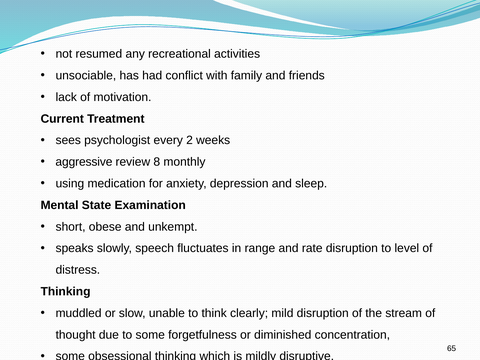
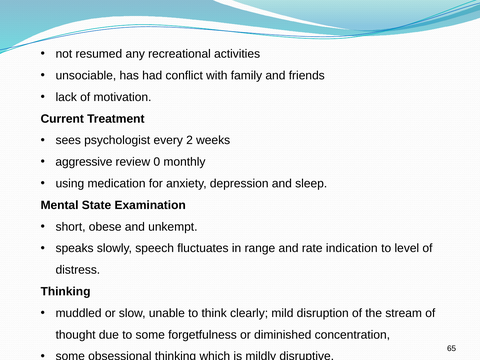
8: 8 -> 0 (157, 162)
rate disruption: disruption -> indication (352, 248)
